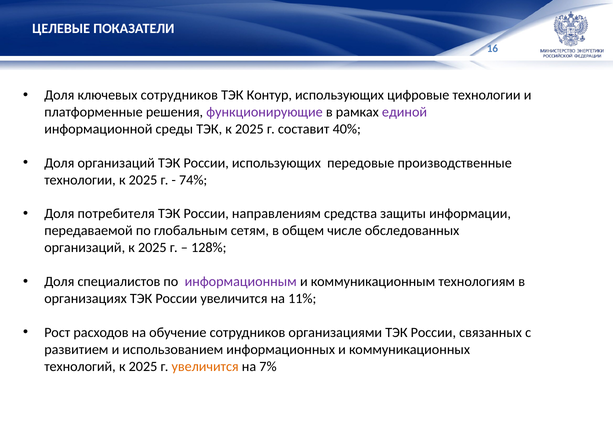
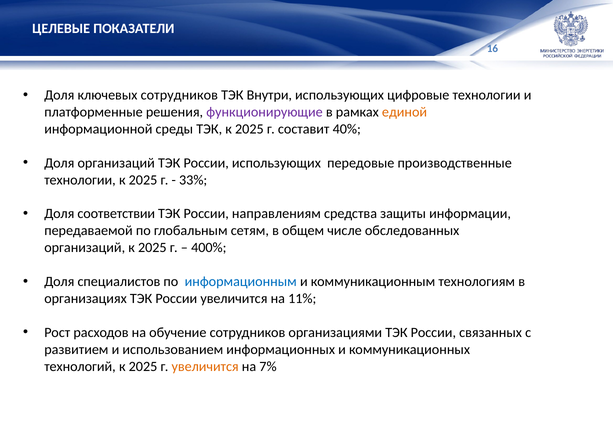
Контур: Контур -> Внутри (269, 95)
единой colour: purple -> orange (405, 112)
74%: 74% -> 33% (193, 180)
потребителя: потребителя -> соответствии (116, 214)
128%: 128% -> 400% (209, 248)
информационным colour: purple -> blue (241, 282)
